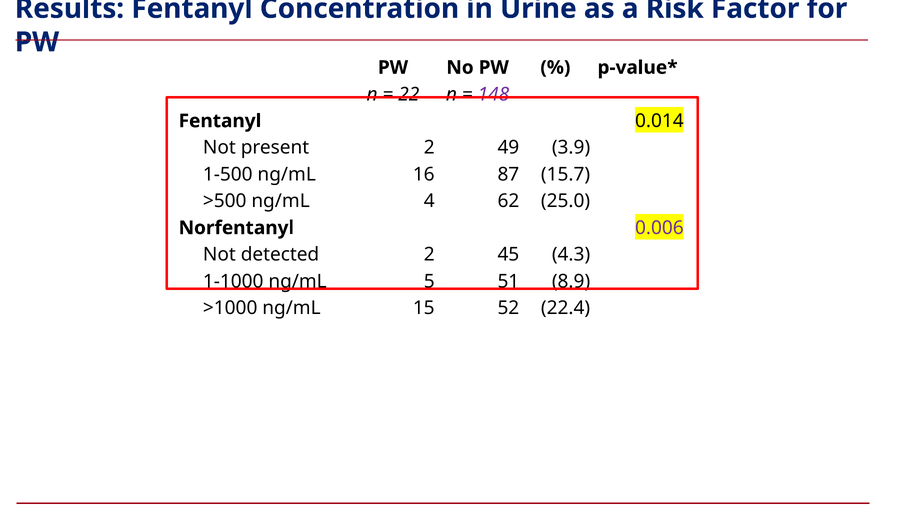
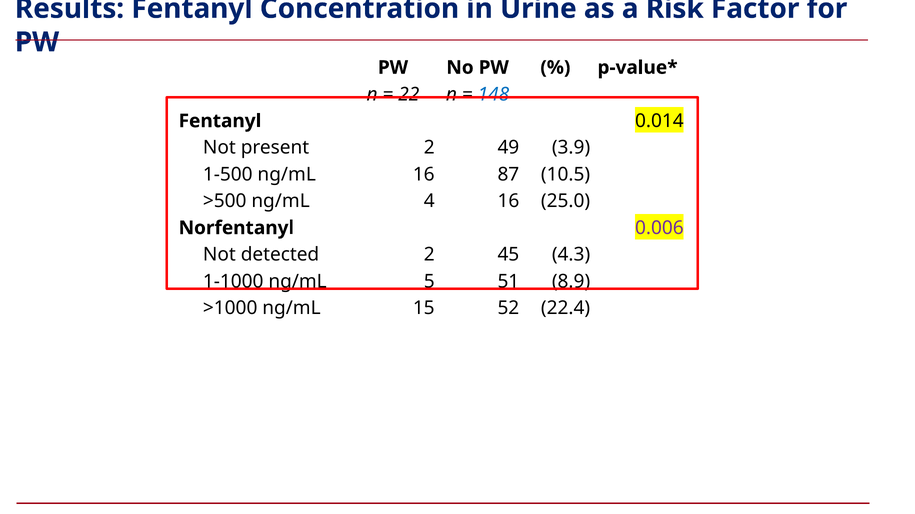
148 colour: purple -> blue (493, 94)
15.7: 15.7 -> 10.5 (566, 175)
4 62: 62 -> 16 (508, 201)
